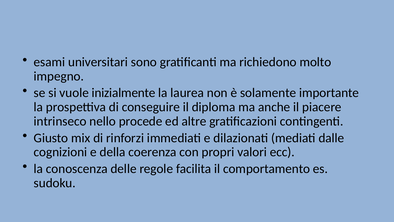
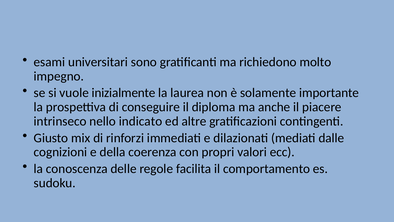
procede: procede -> indicato (141, 121)
